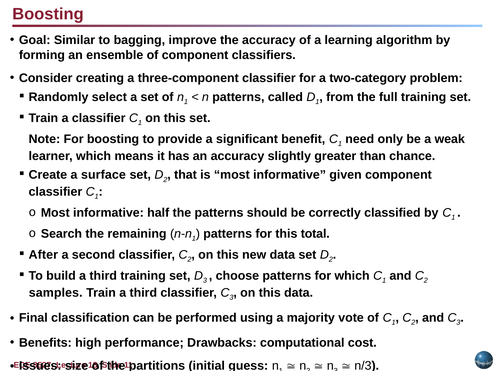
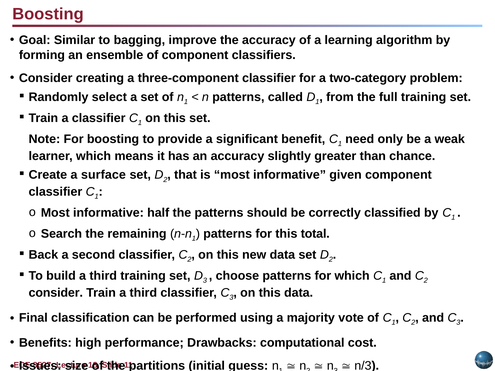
After: After -> Back (43, 255)
samples: samples -> consider (56, 293)
